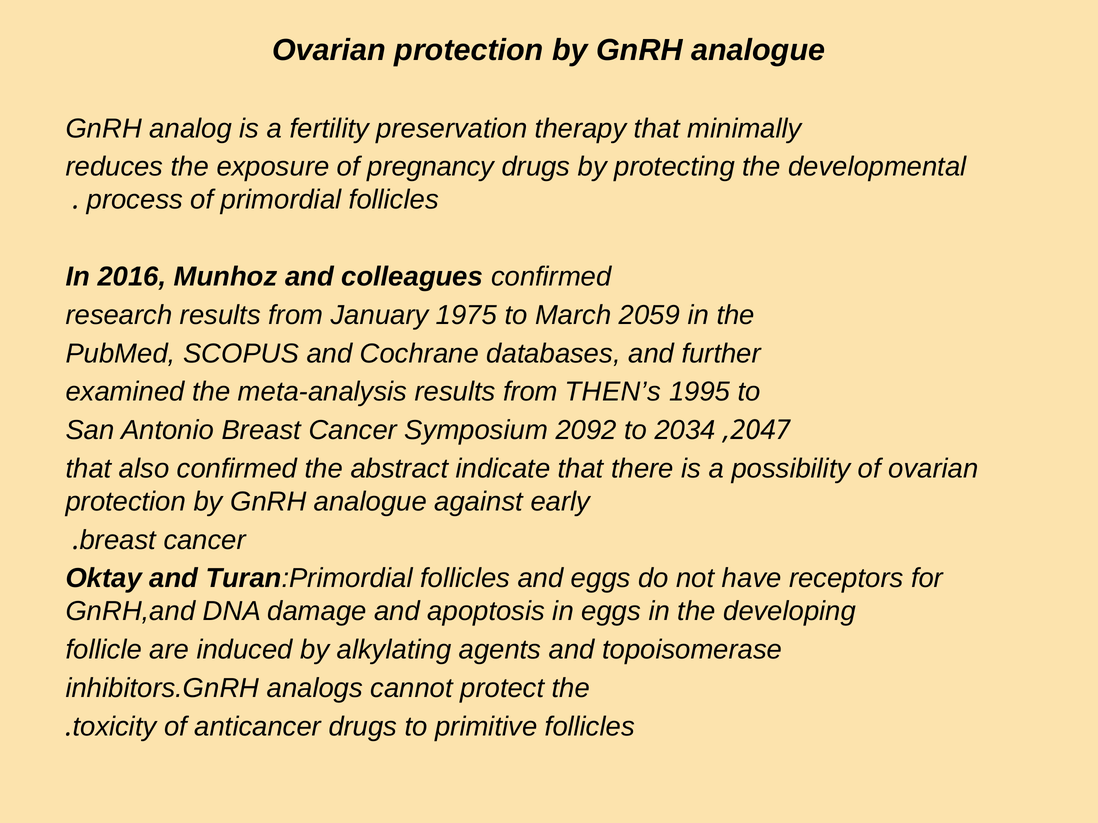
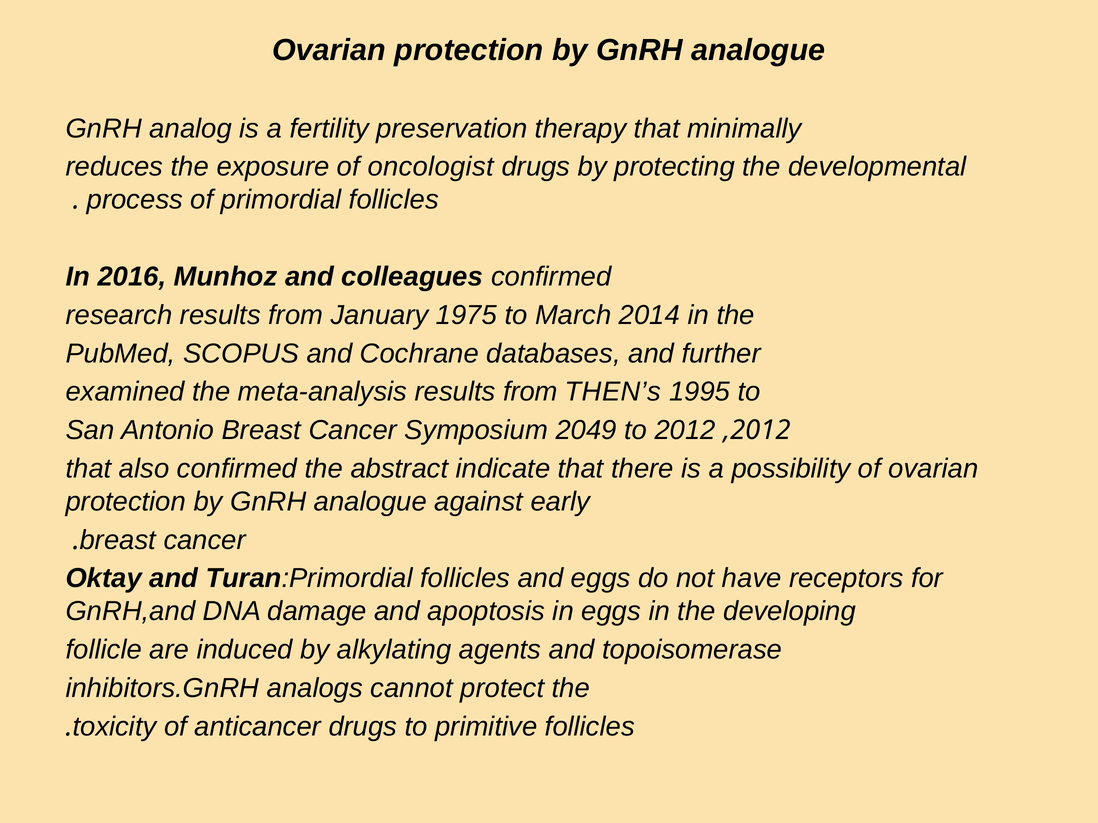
pregnancy: pregnancy -> oncologist (431, 167)
2059: 2059 -> 2014 (649, 315)
2092: 2092 -> 2049 (586, 431)
2034: 2034 -> 2012 (685, 431)
2047: 2047 -> 2012 (760, 431)
